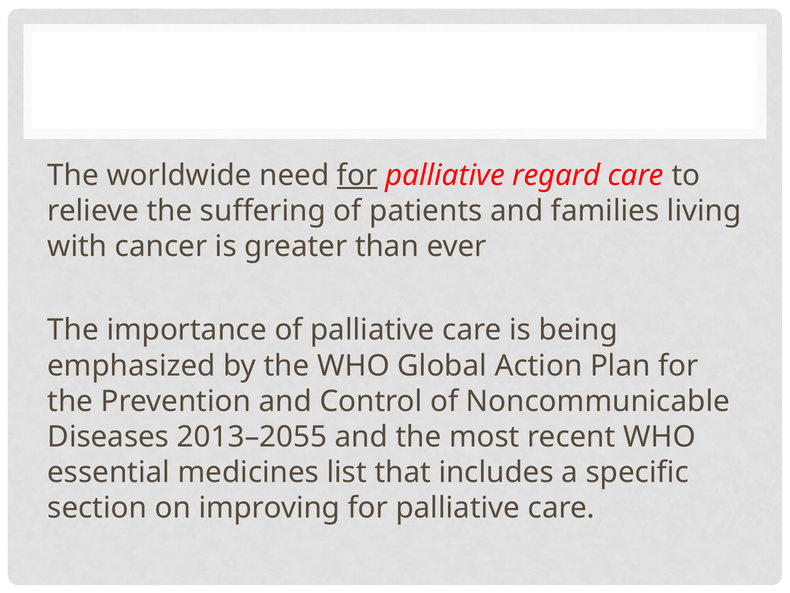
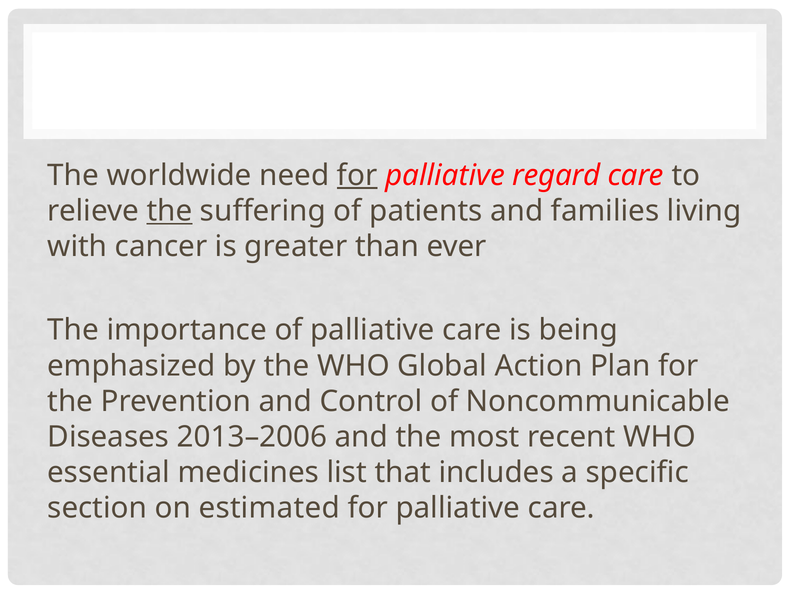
the underline: none -> present (169, 211)
2013–2055: 2013–2055 -> 2013–2006 (252, 437)
improving: improving -> estimated (269, 508)
